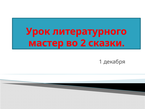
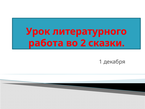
мастер: мастер -> работа (46, 43)
